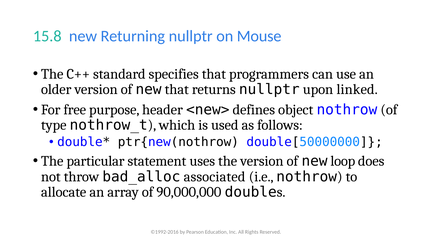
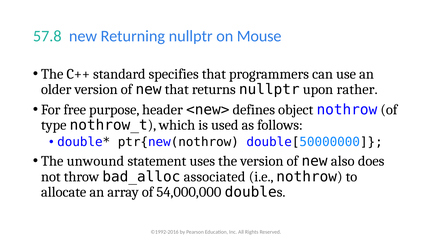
15.8: 15.8 -> 57.8 (47, 36)
linked: linked -> rather (357, 90)
particular: particular -> unwound (95, 161)
loop: loop -> also (343, 161)
90,000,000: 90,000,000 -> 54,000,000 (189, 192)
